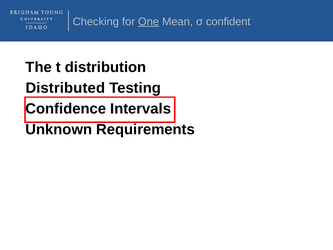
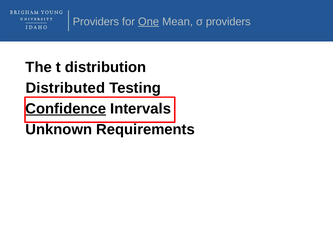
Checking: Checking -> Providers (96, 22)
σ confident: confident -> providers (228, 22)
Confidence underline: none -> present (66, 109)
